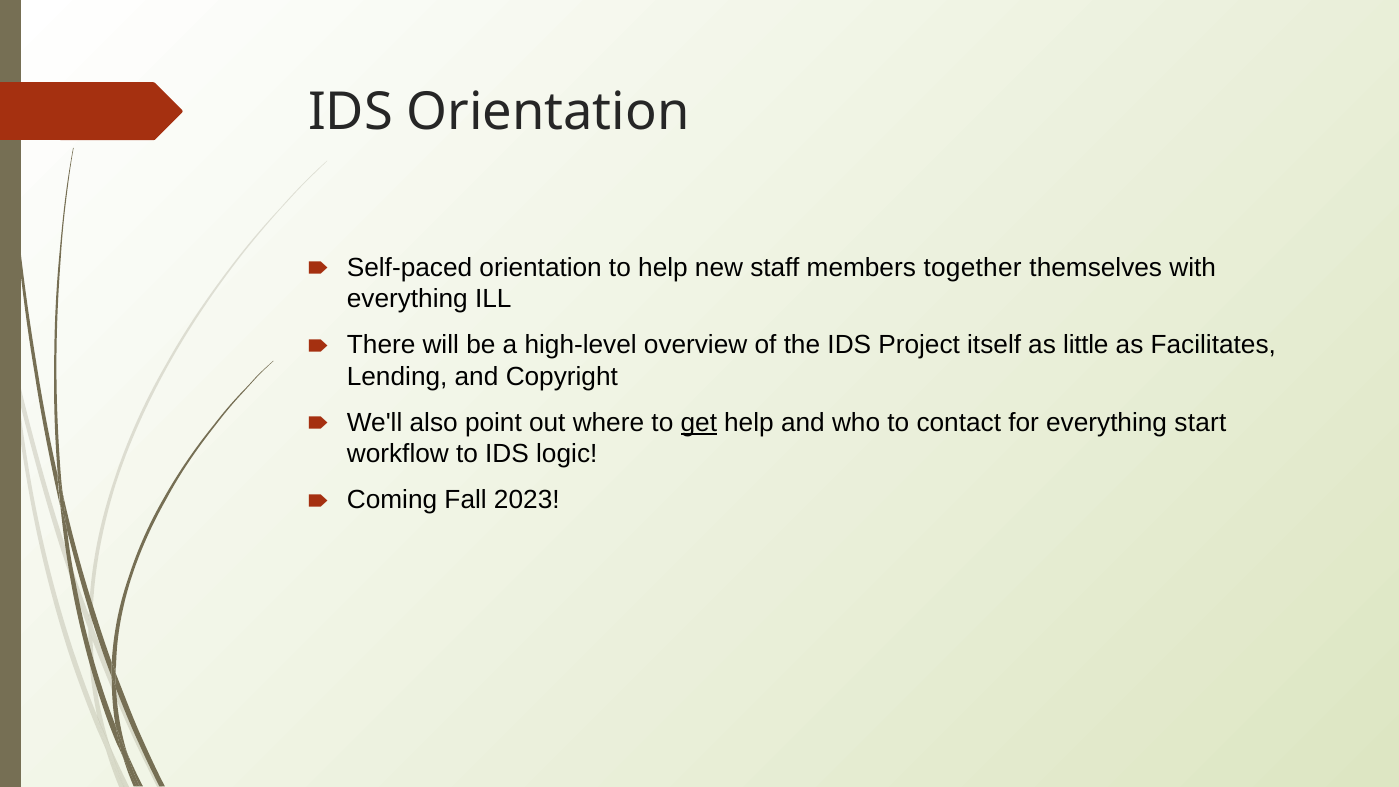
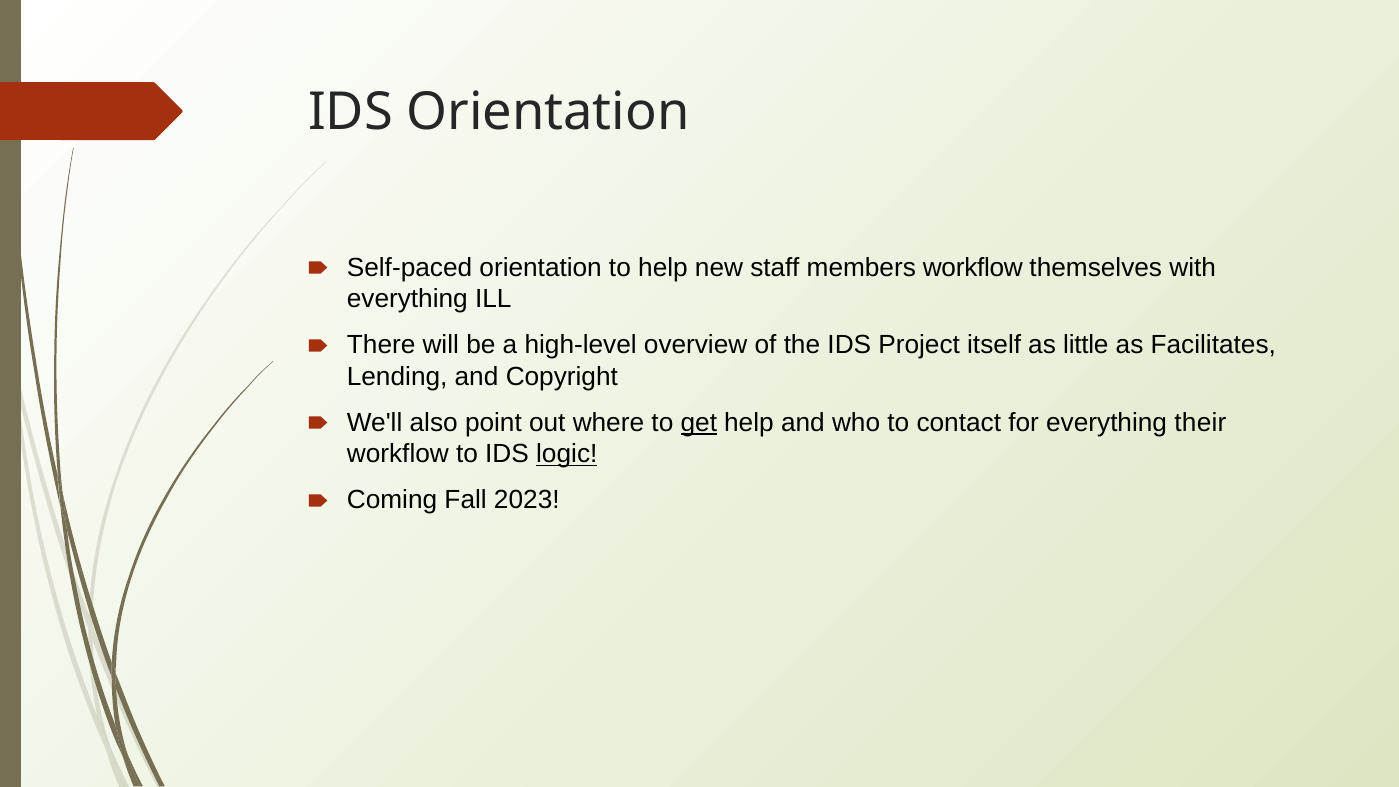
members together: together -> workflow (973, 268)
start: start -> their (1200, 423)
logic underline: none -> present (567, 454)
